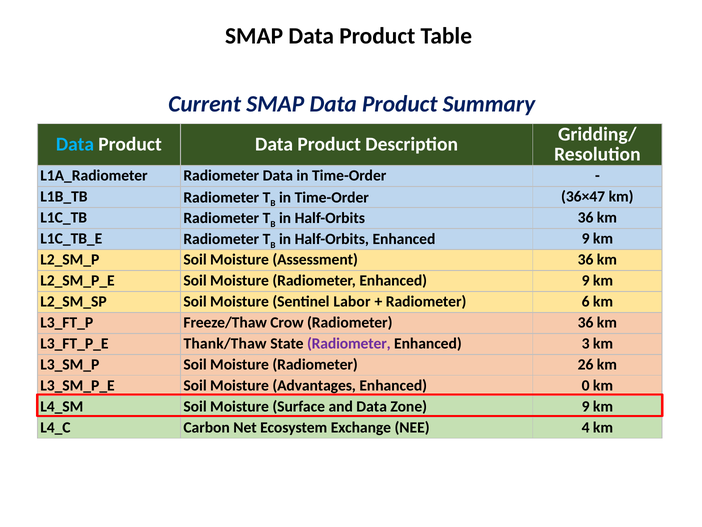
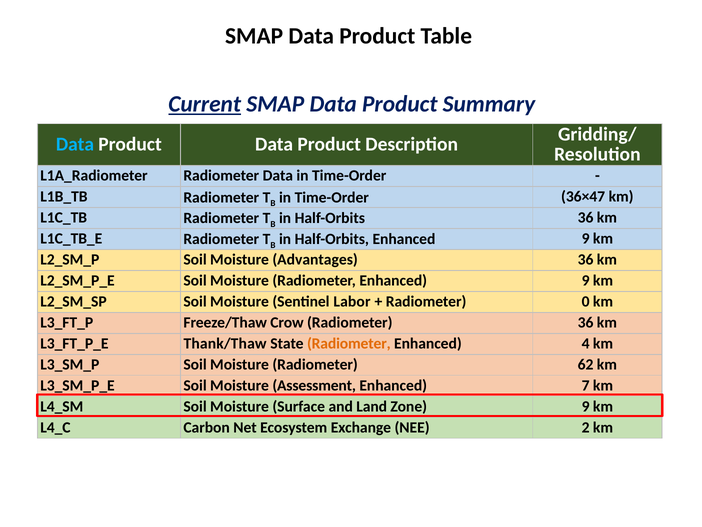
Current underline: none -> present (205, 104)
Assessment: Assessment -> Advantages (315, 259)
6: 6 -> 0 (586, 301)
Radiometer colour: purple -> orange (349, 343)
3: 3 -> 4 (586, 343)
26: 26 -> 62 (586, 364)
Advantages: Advantages -> Assessment (314, 385)
0: 0 -> 7 (586, 385)
and Data: Data -> Land (372, 406)
4: 4 -> 2 (586, 427)
